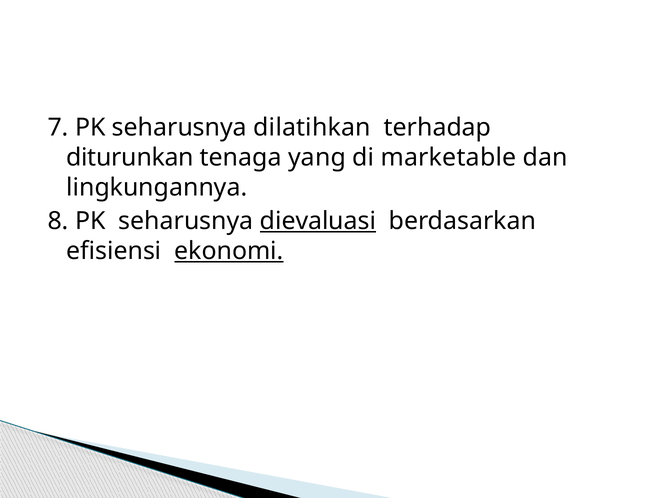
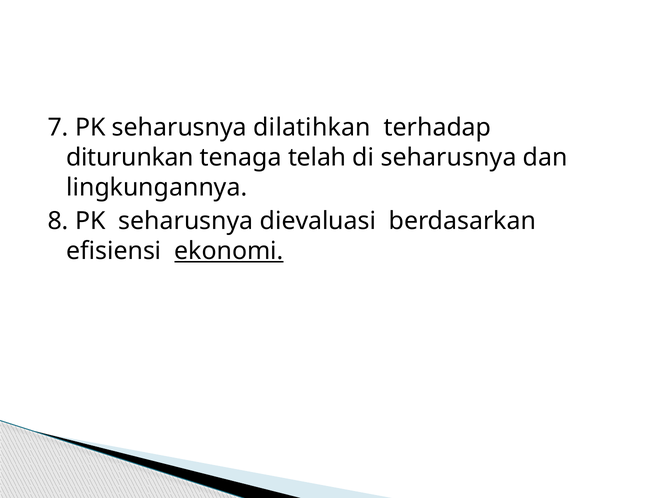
yang: yang -> telah (317, 157)
di marketable: marketable -> seharusnya (449, 157)
dievaluasi underline: present -> none (318, 221)
